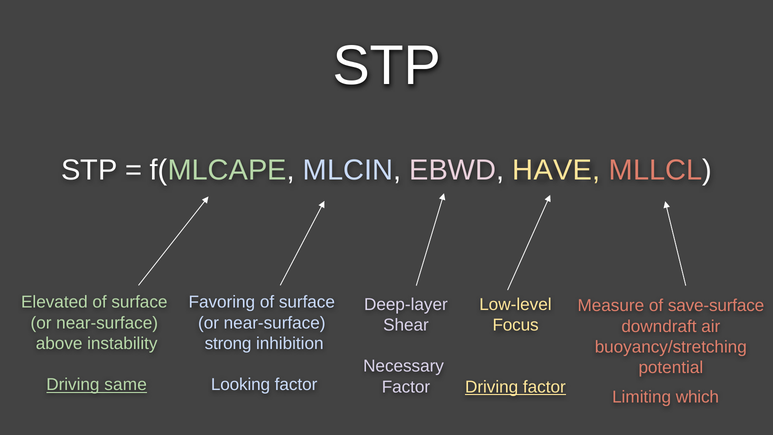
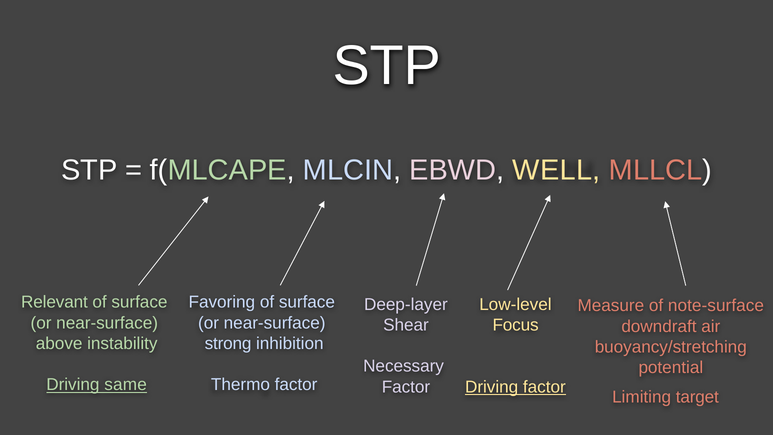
HAVE: HAVE -> WELL (556, 170)
Elevated: Elevated -> Relevant (54, 302)
save-surface: save-surface -> note-surface (716, 306)
Looking: Looking -> Thermo (240, 385)
which: which -> target (697, 397)
